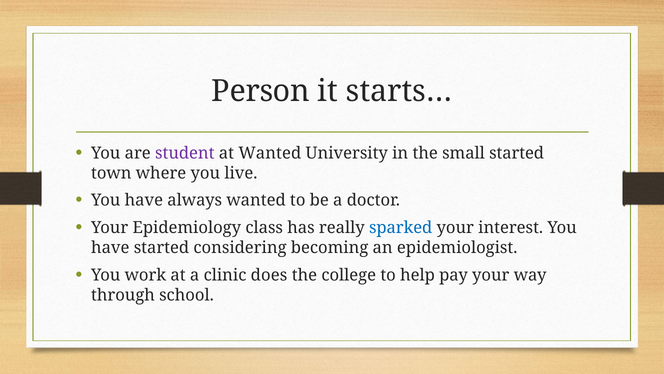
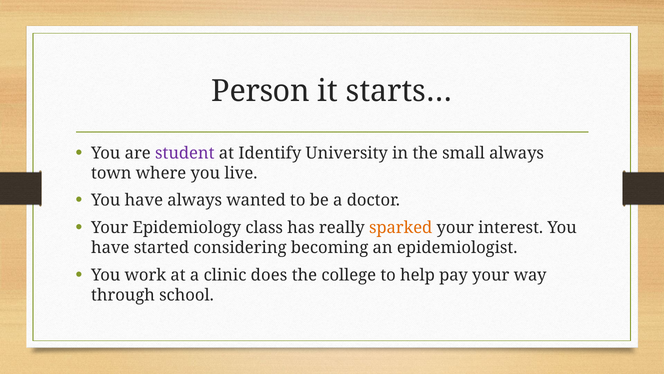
at Wanted: Wanted -> Identify (270, 153)
small started: started -> always (517, 153)
sparked colour: blue -> orange (401, 228)
